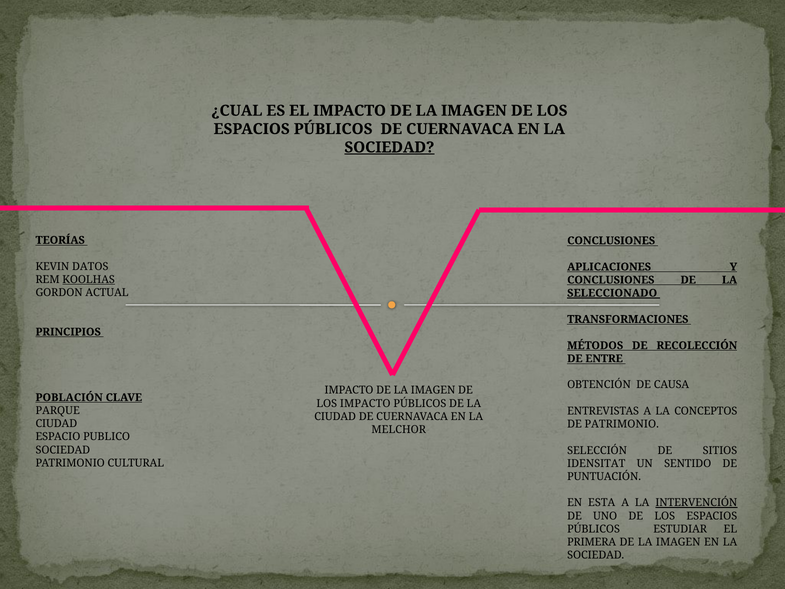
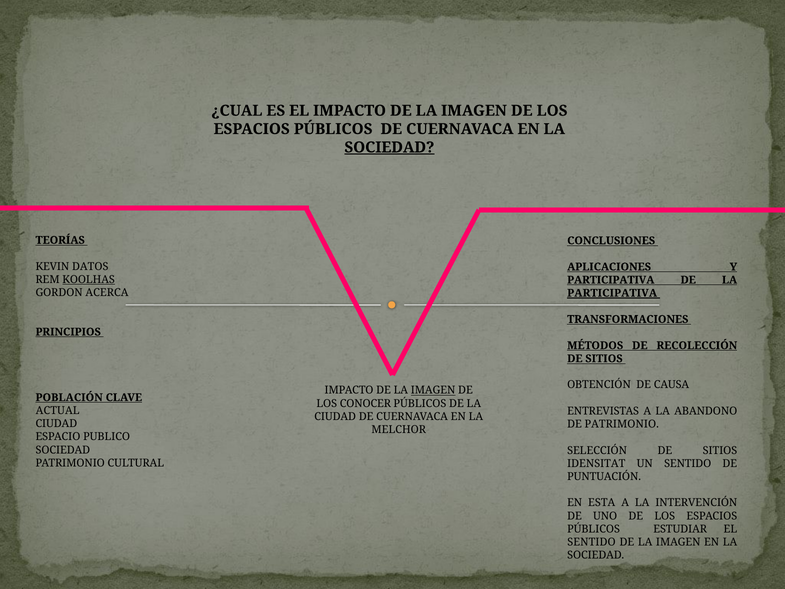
CONCLUSIONES: CONCLUSIONES -> PARTICIPATIVA (611, 280)
ACTUAL: ACTUAL -> ACERCA (107, 293)
SELECCIONADO: SELECCIONADO -> PARTICIPATIVA (612, 293)
ENTRE: ENTRE -> SITIOS (604, 358)
IMAGEN underline: none -> present (433, 390)
LOS IMPACTO: IMPACTO -> CONOCER (365, 403)
PARQUE: PARQUE -> ACTUAL (58, 410)
CONCEPTOS: CONCEPTOS -> ABANDONO (706, 411)
INTERVENCIÓN underline: present -> none (696, 503)
PRIMERA: PRIMERA -> SENTIDO (592, 542)
